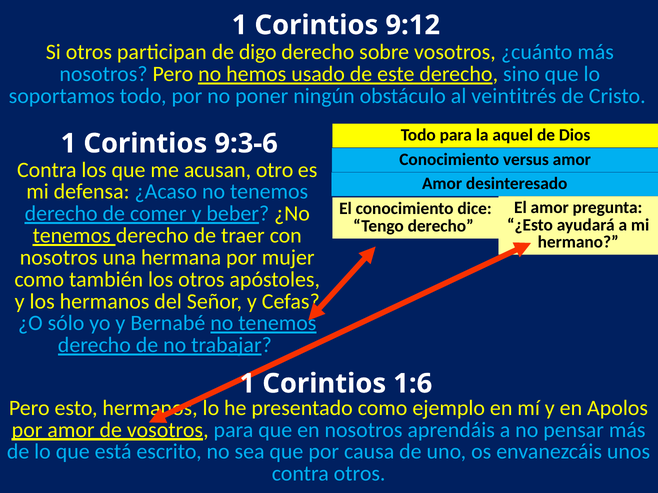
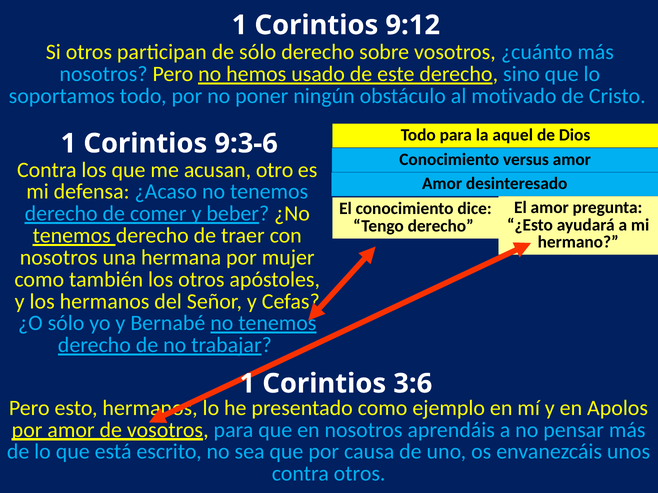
de digo: digo -> sólo (258, 52)
veintitrés: veintitrés -> motivado (514, 96)
1:6: 1:6 -> 3:6 (413, 384)
